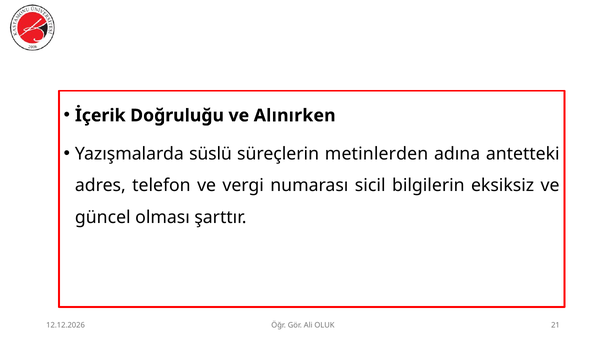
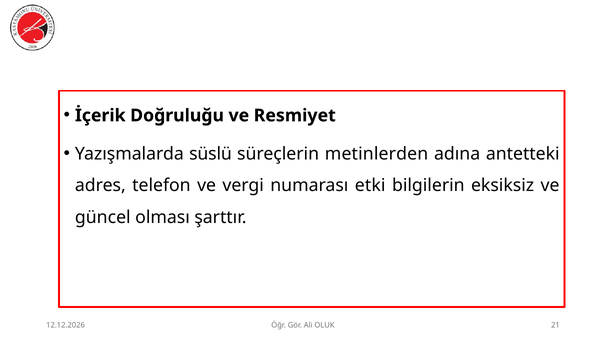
Alınırken: Alınırken -> Resmiyet (295, 115)
sicil: sicil -> etki (370, 185)
